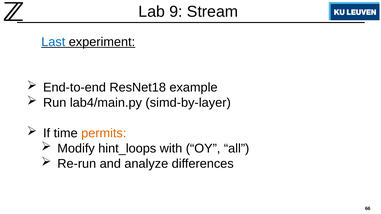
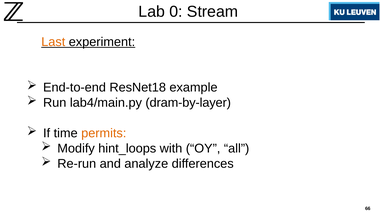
9: 9 -> 0 (176, 12)
Last colour: blue -> orange (53, 42)
simd-by-layer: simd-by-layer -> dram-by-layer (188, 103)
